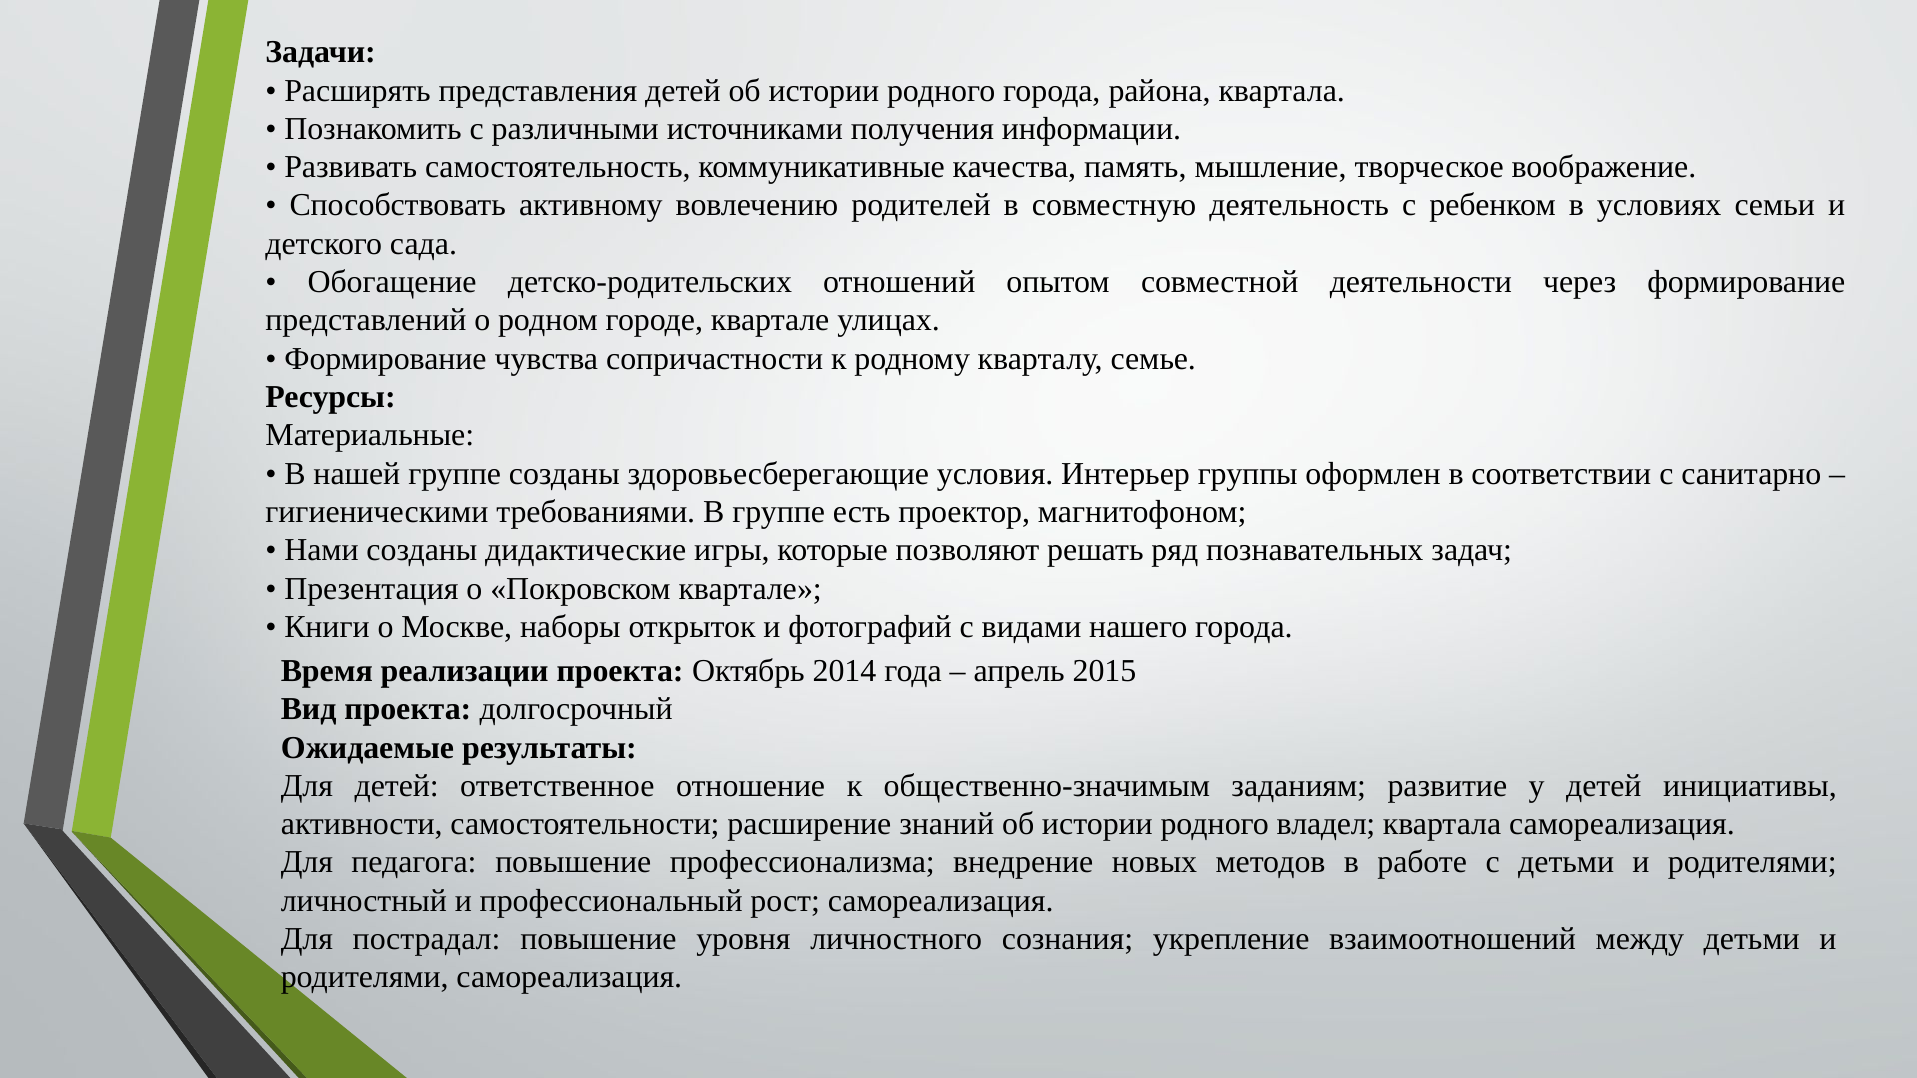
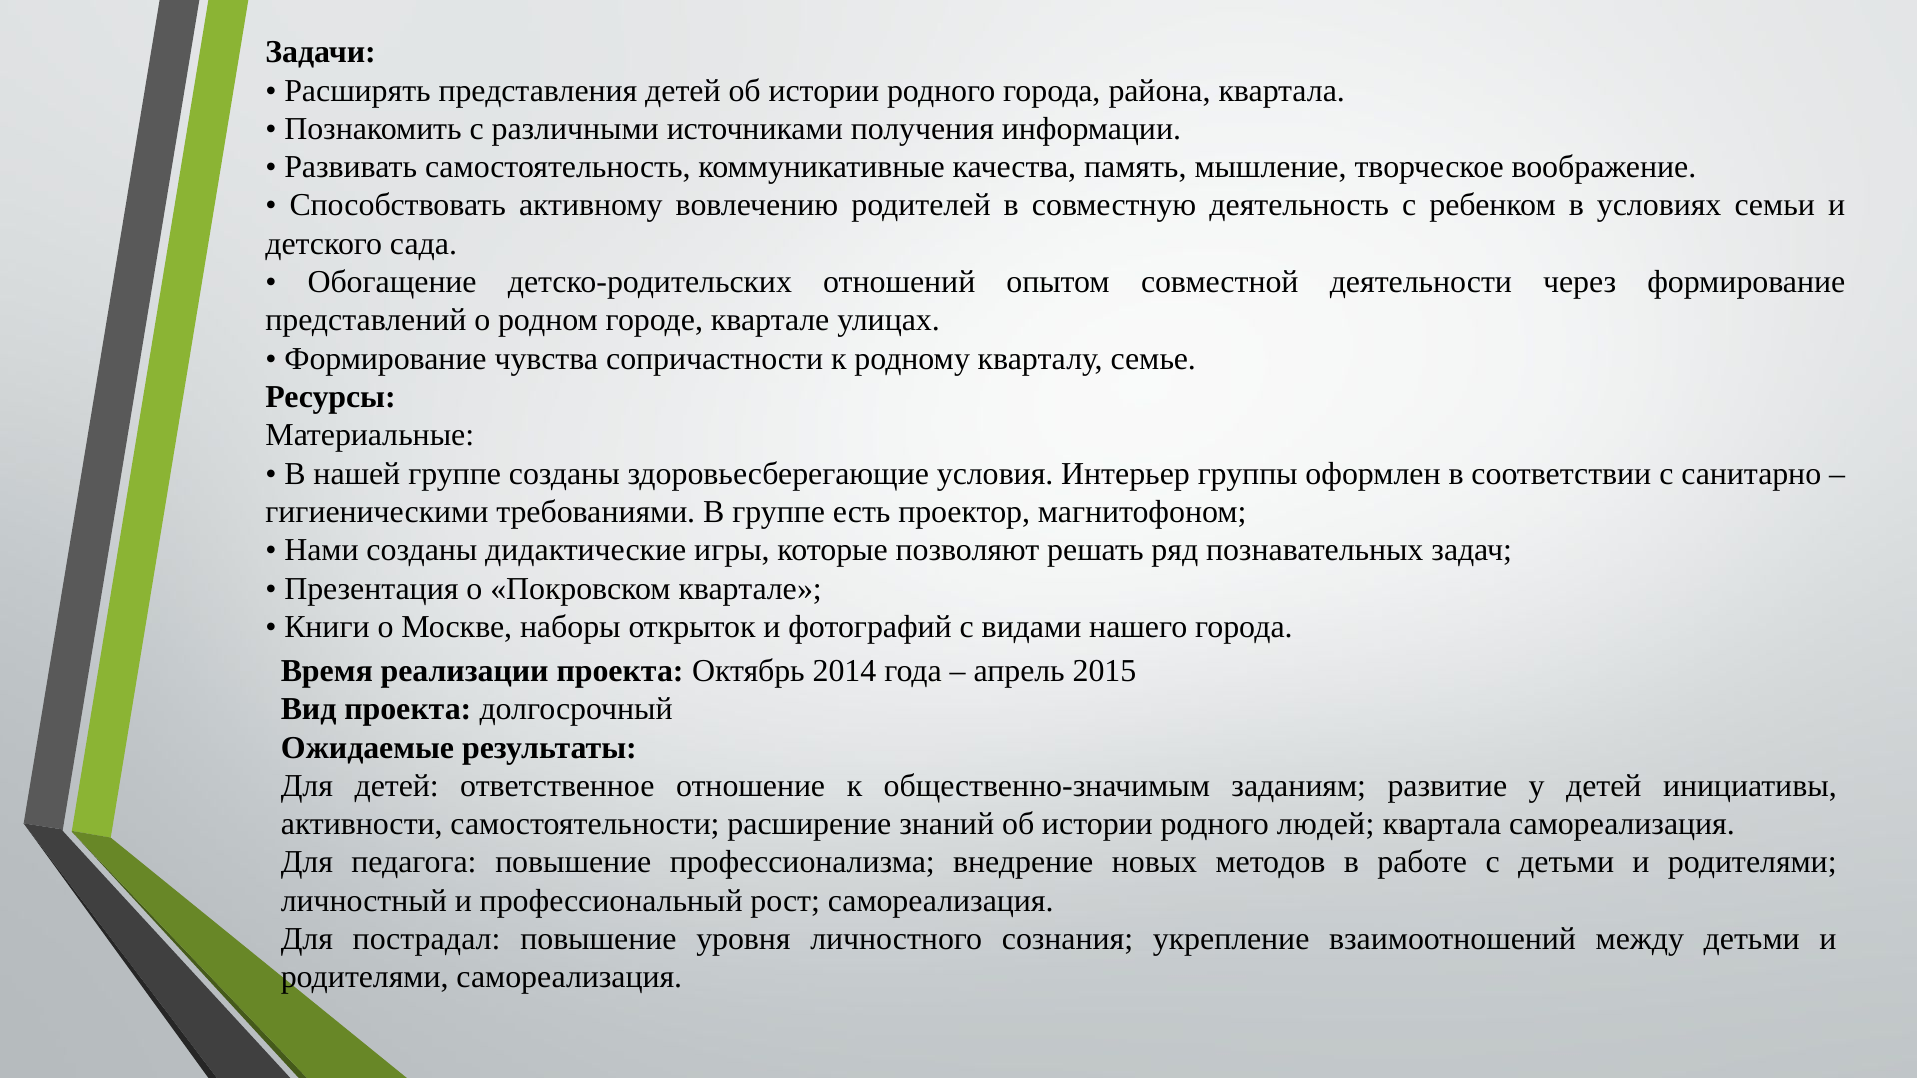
владел: владел -> людей (1326, 824)
